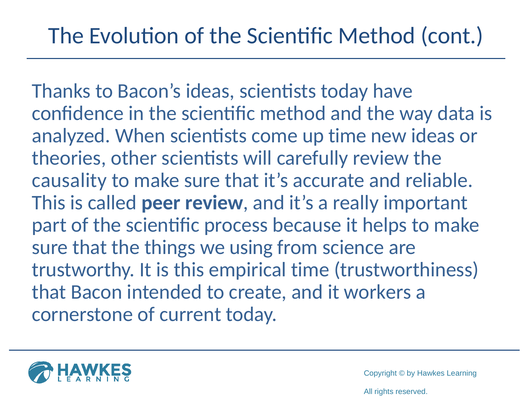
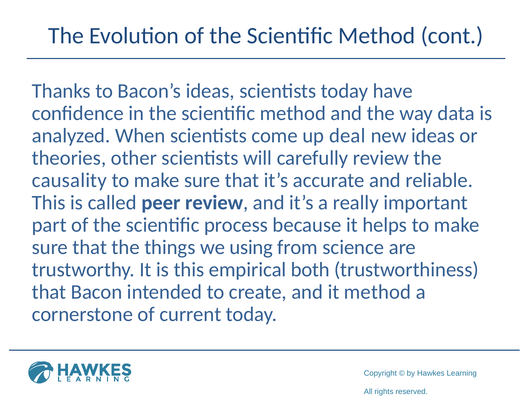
up time: time -> deal (347, 136)
empirical time: time -> both (310, 270)
it workers: workers -> method (378, 292)
